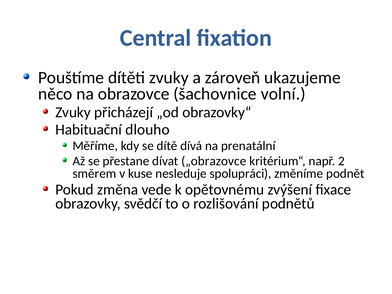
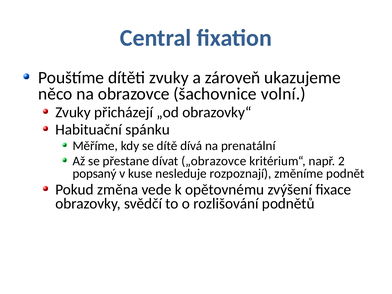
dlouho: dlouho -> spánku (148, 130)
směrem: směrem -> popsaný (95, 173)
spolupráci: spolupráci -> rozpoznají (241, 173)
